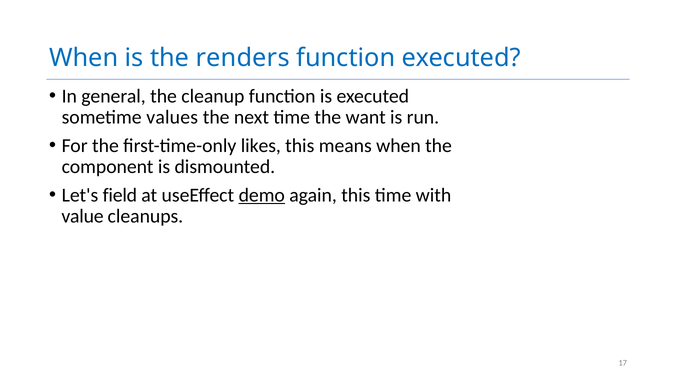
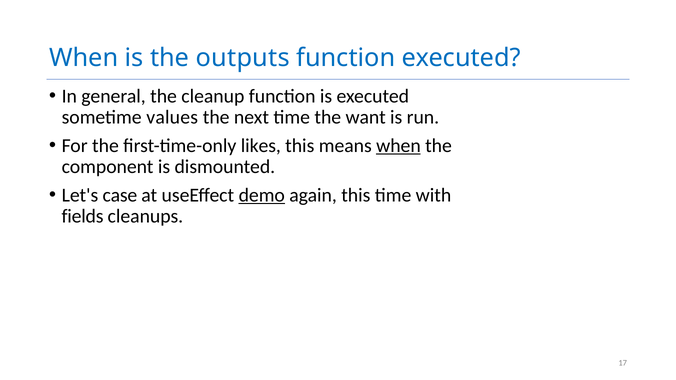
renders: renders -> outputs (243, 58)
when underline: none -> present (398, 146)
field: field -> case (120, 195)
value: value -> fields (83, 217)
